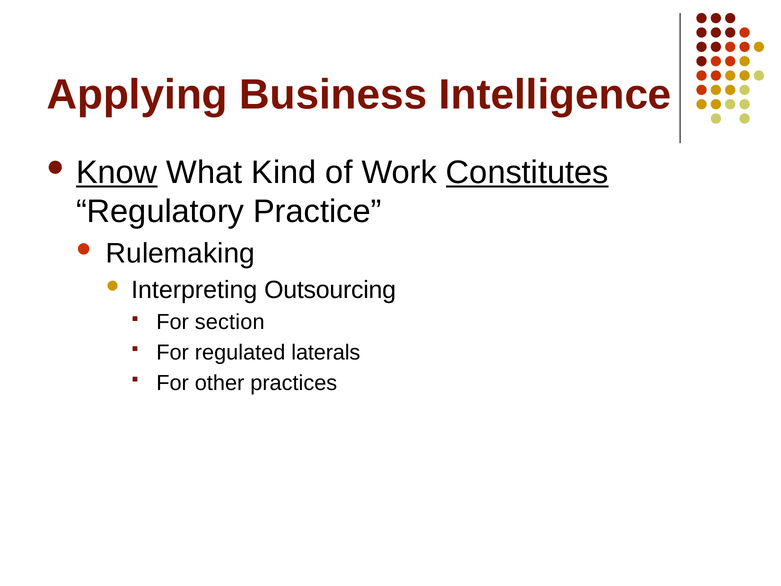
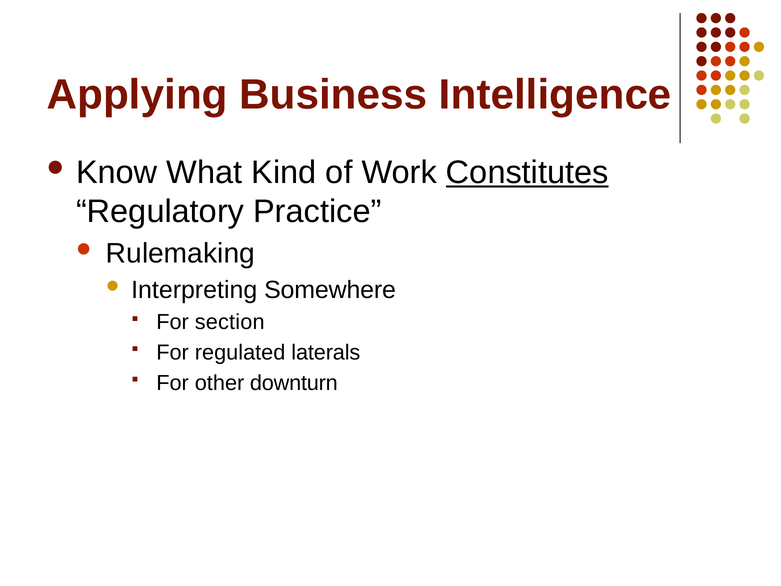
Know underline: present -> none (117, 173)
Outsourcing: Outsourcing -> Somewhere (330, 290)
practices: practices -> downturn (294, 383)
